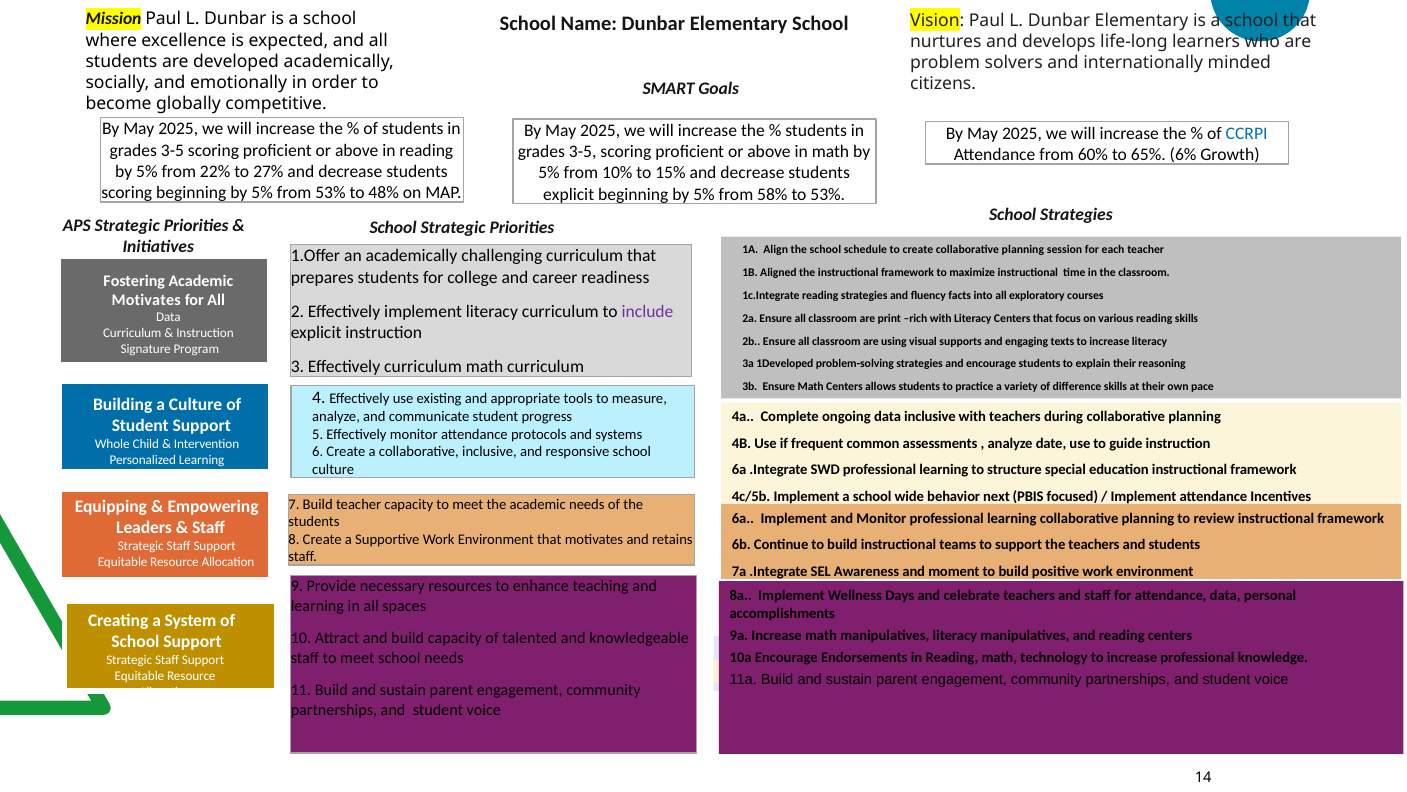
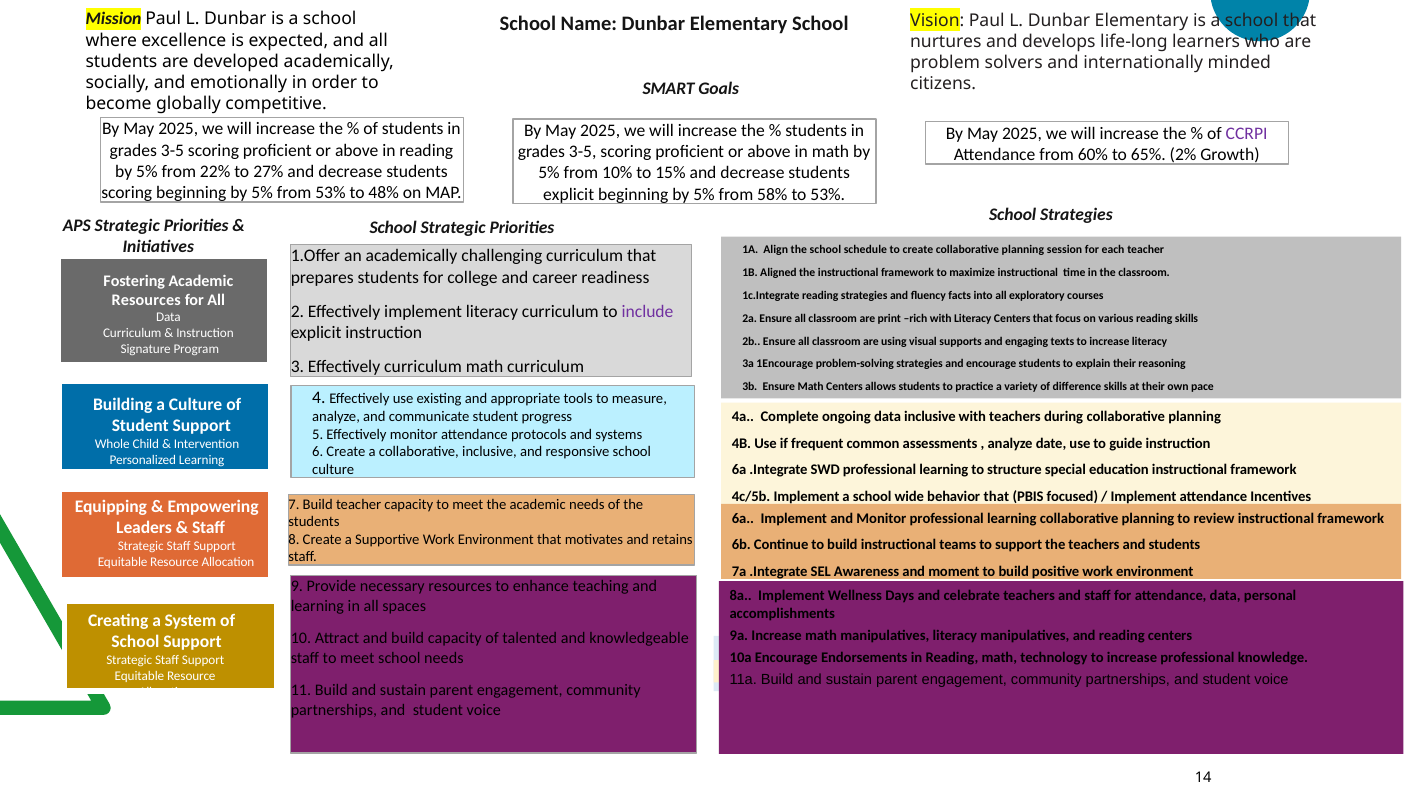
CCRPI colour: blue -> purple (1247, 133)
6%: 6% -> 2% (1183, 154)
Motivates: Motivates -> Resources (146, 300)
1Developed: 1Developed -> 1Encourage (785, 364)
behavior next: next -> that (996, 496)
